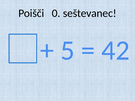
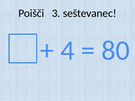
0: 0 -> 3 (56, 13)
5: 5 -> 4 (67, 51)
42: 42 -> 80 (116, 51)
